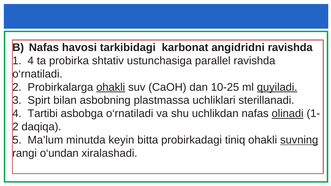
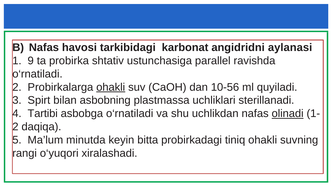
angidridni ravishda: ravishda -> aylanasi (290, 47)
1 4: 4 -> 9 (31, 61)
10-25: 10-25 -> 10-56 (225, 87)
quyiladi underline: present -> none (277, 87)
suvning underline: present -> none (299, 140)
o‘undan: o‘undan -> o‘yuqori (59, 153)
